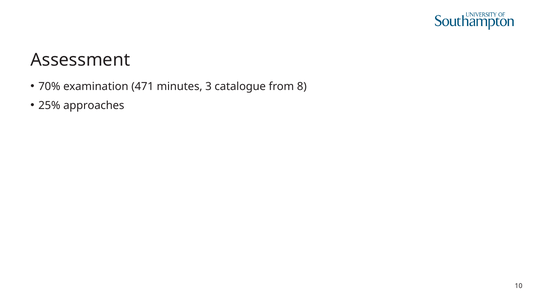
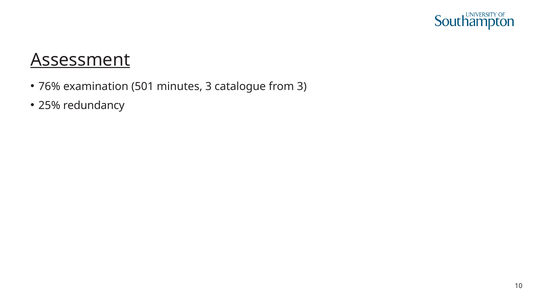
Assessment underline: none -> present (80, 60)
70%: 70% -> 76% (49, 87)
471: 471 -> 501 (143, 87)
from 8: 8 -> 3 (302, 87)
approaches: approaches -> redundancy (94, 106)
